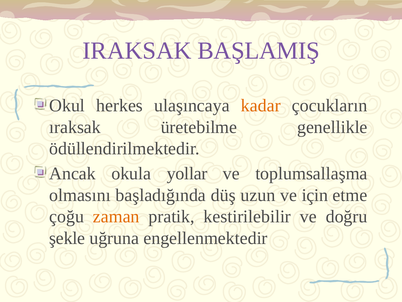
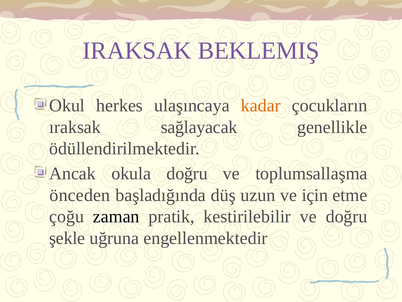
BAŞLAMIŞ: BAŞLAMIŞ -> BEKLEMIŞ (259, 51)
üretebilme: üretebilme -> sağlayacak (199, 127)
okula yollar: yollar -> doğru (187, 173)
olmasını: olmasını -> önceden (80, 195)
zaman colour: orange -> black (116, 216)
